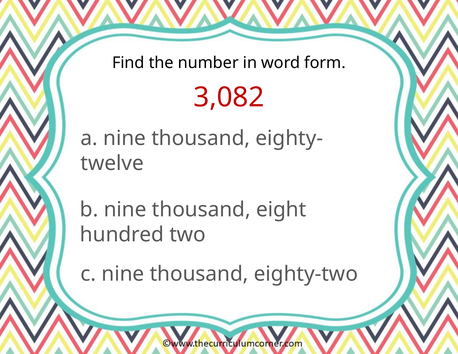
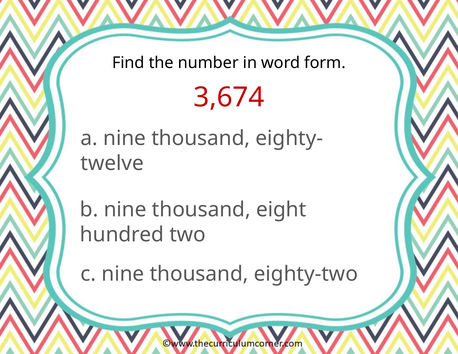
3,082: 3,082 -> 3,674 (229, 97)
